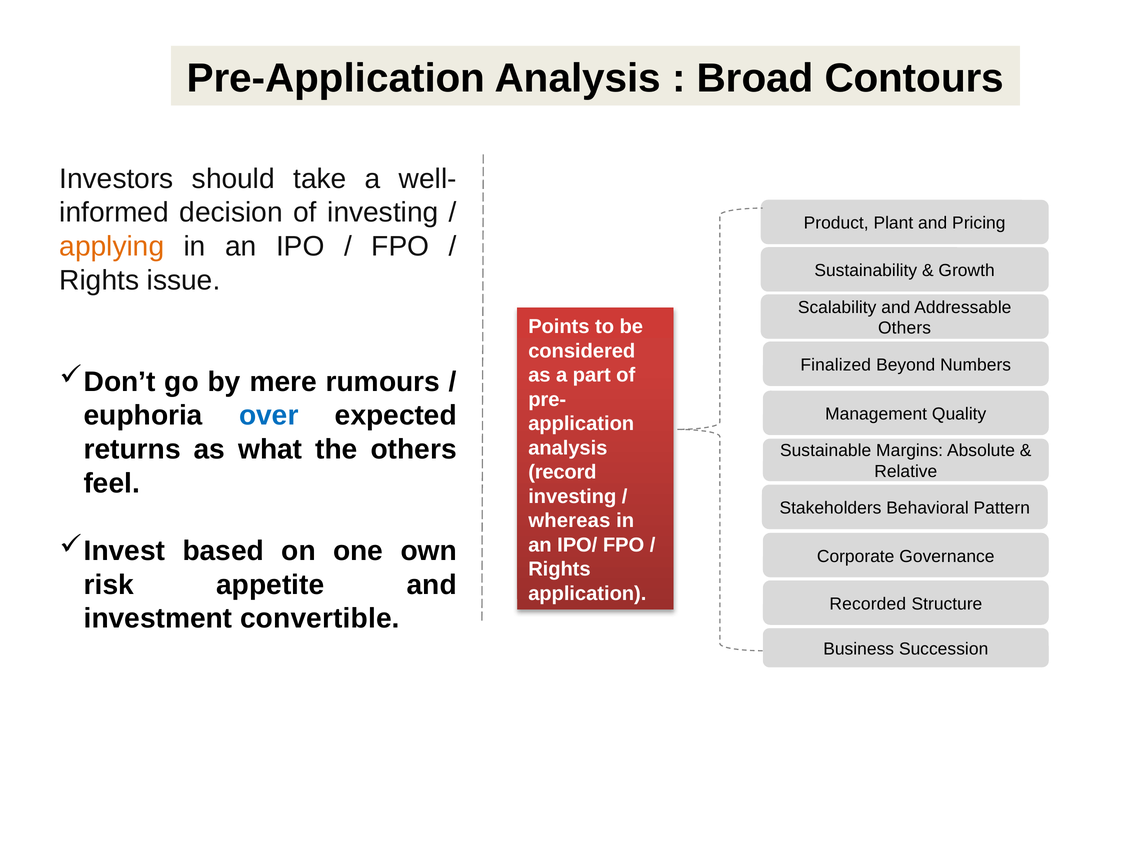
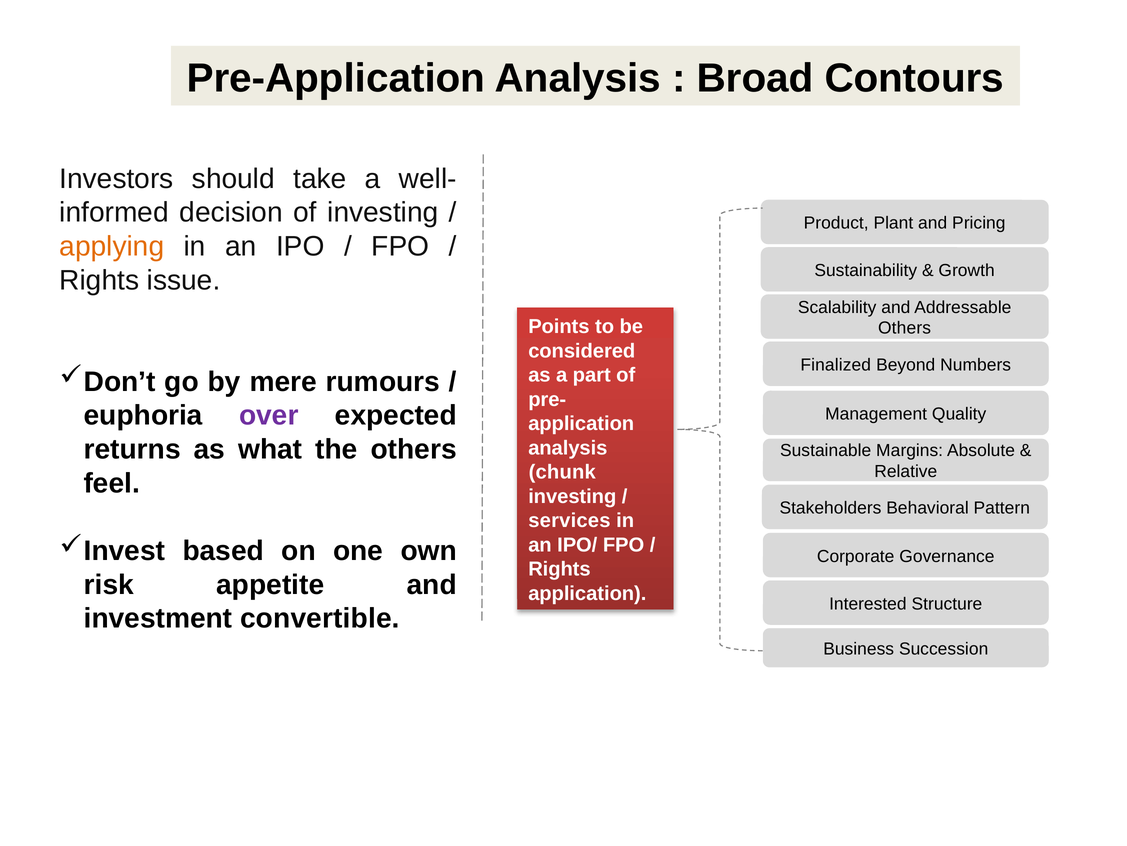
over colour: blue -> purple (269, 415)
record: record -> chunk (562, 472)
whereas: whereas -> services (569, 520)
Recorded: Recorded -> Interested (868, 603)
